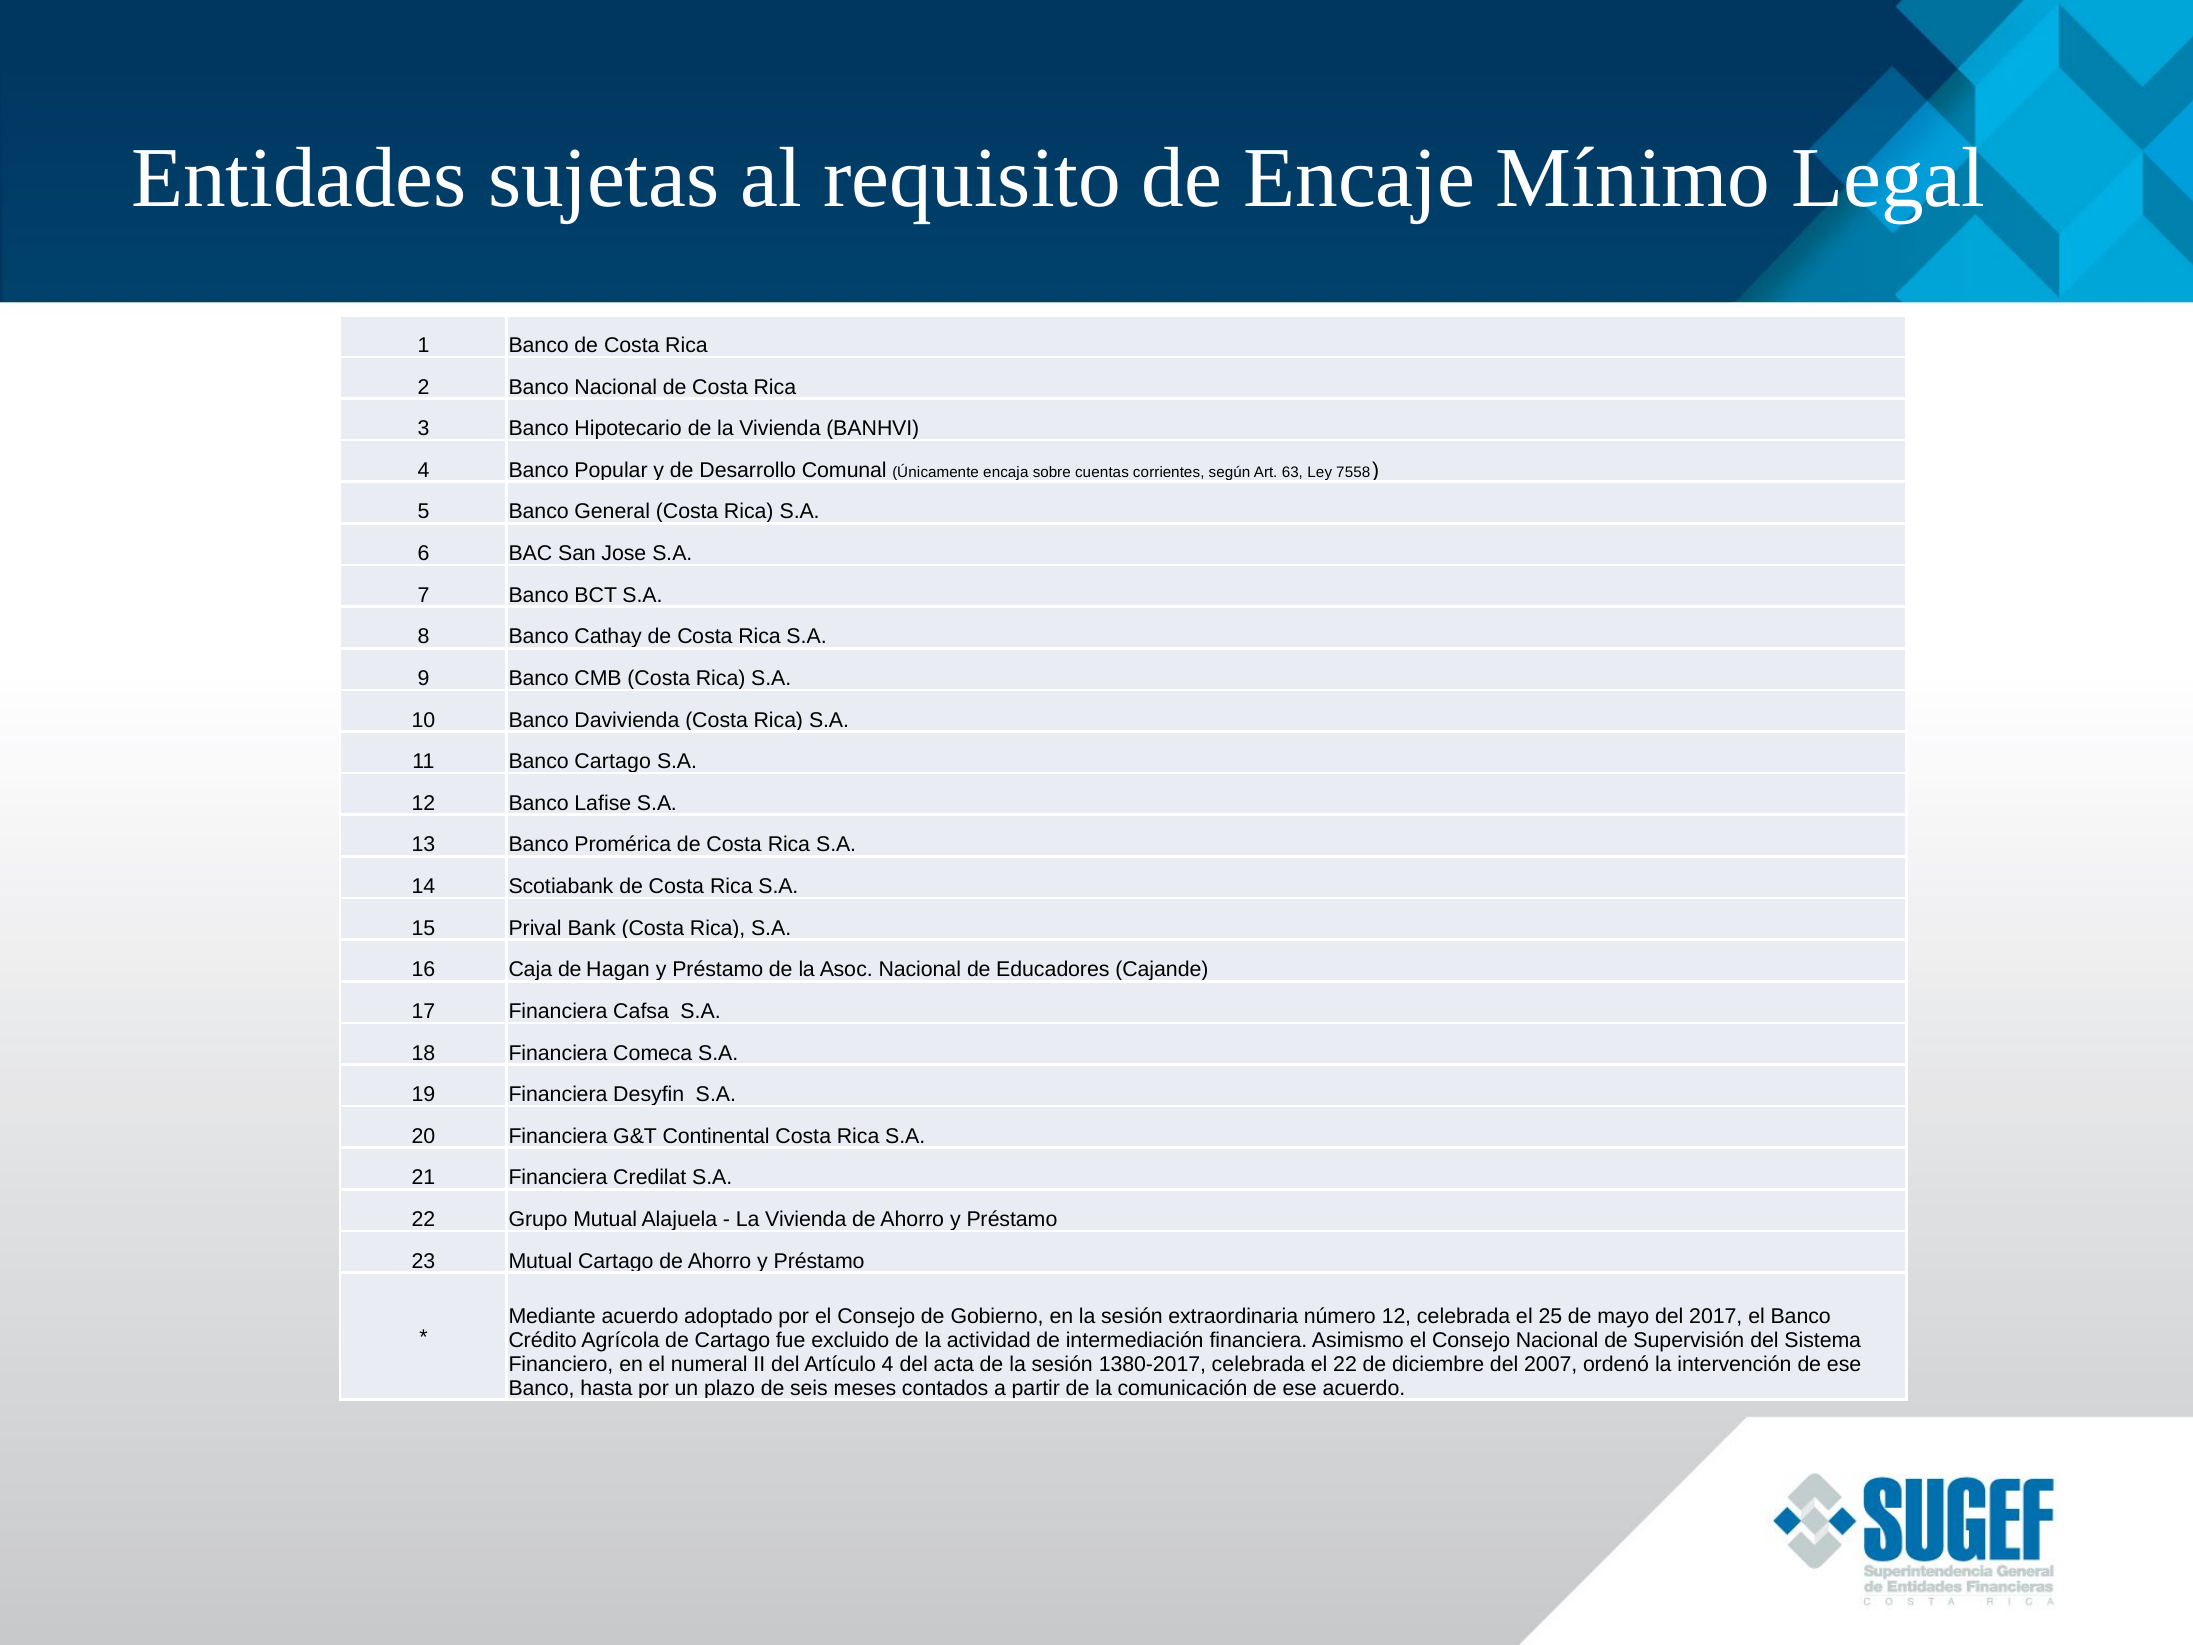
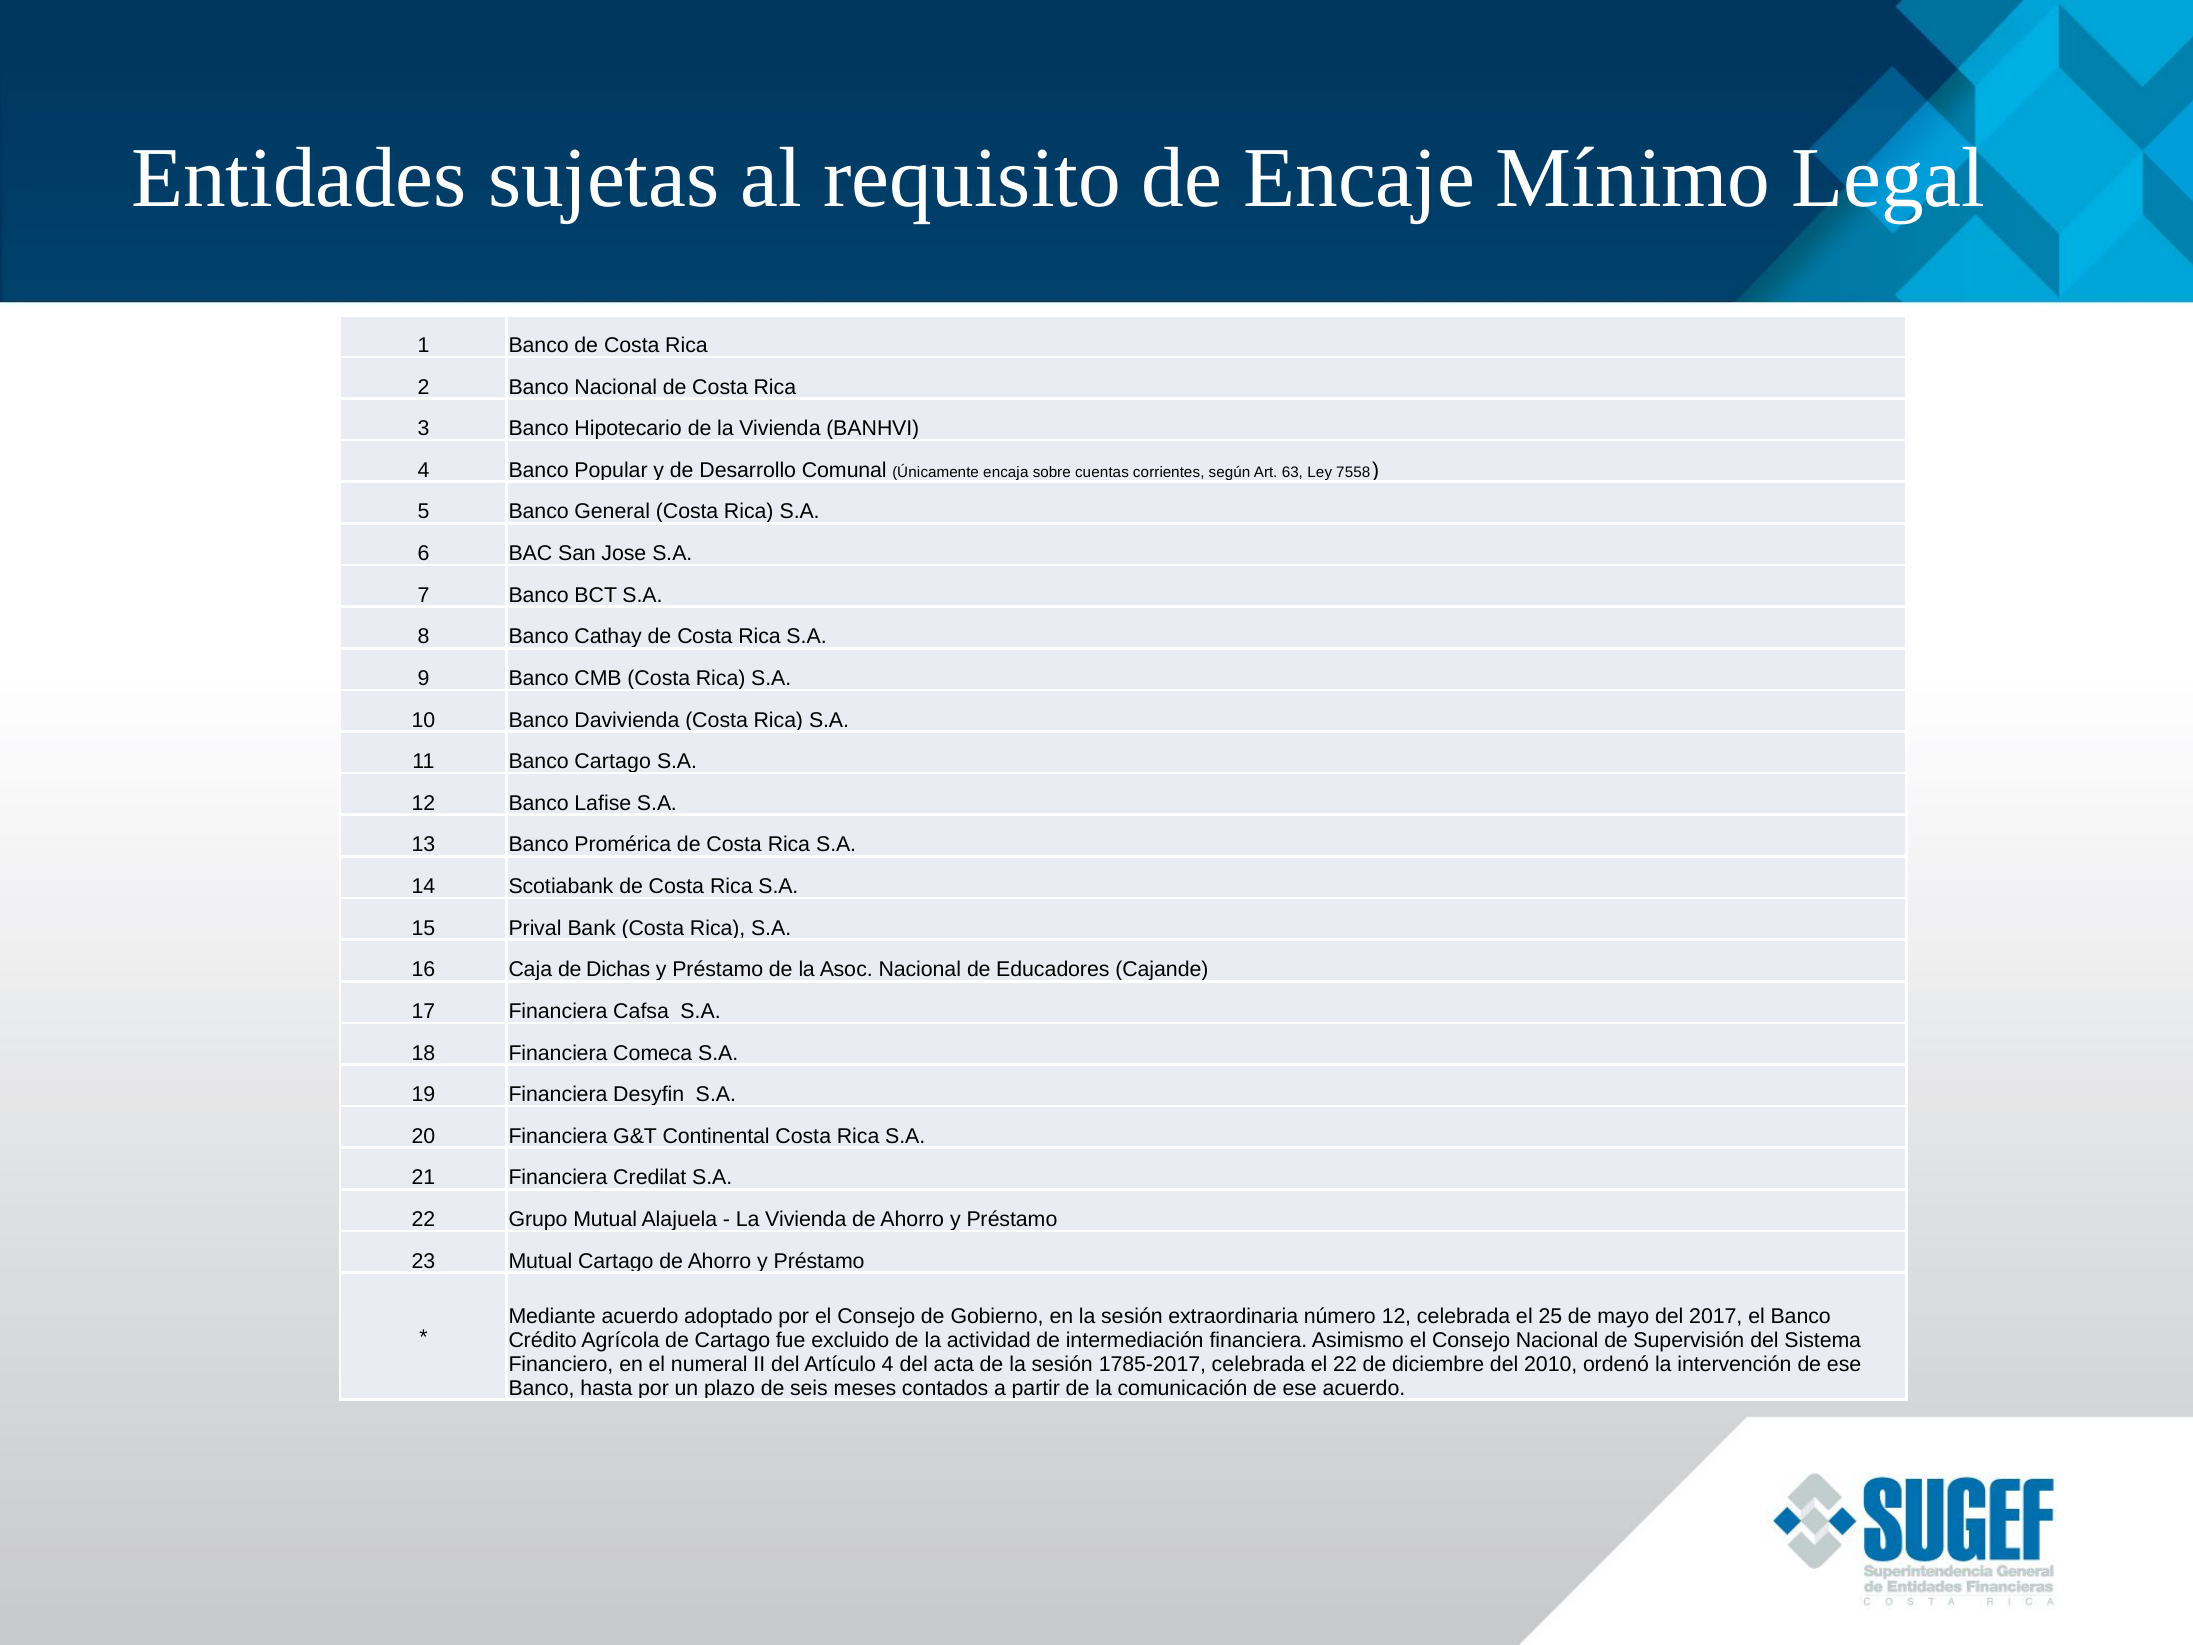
Hagan: Hagan -> Dichas (618, 970)
1380-2017: 1380-2017 -> 1785-2017 (1152, 1364)
2007: 2007 -> 2010 (1551, 1364)
